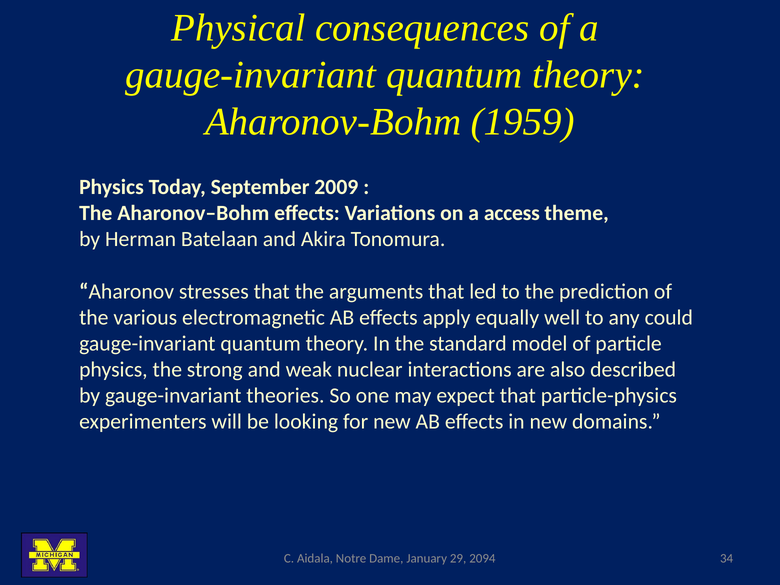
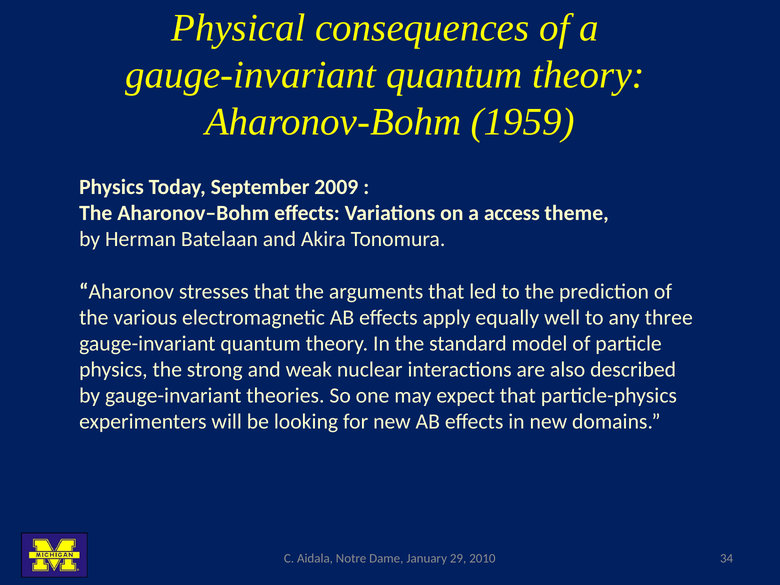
could: could -> three (669, 317)
2094: 2094 -> 2010 (482, 559)
